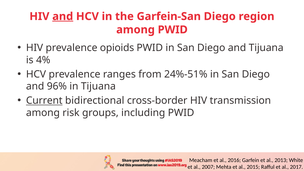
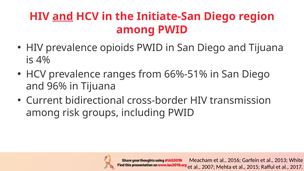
Garfein-San: Garfein-San -> Initiate-San (169, 16)
24%-51%: 24%-51% -> 66%-51% (186, 74)
Current underline: present -> none (44, 101)
